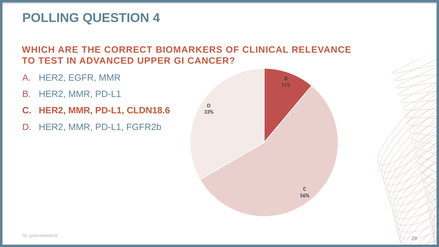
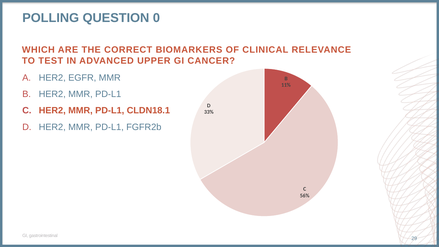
4: 4 -> 0 (156, 18)
CLDN18.6: CLDN18.6 -> CLDN18.1 (148, 111)
